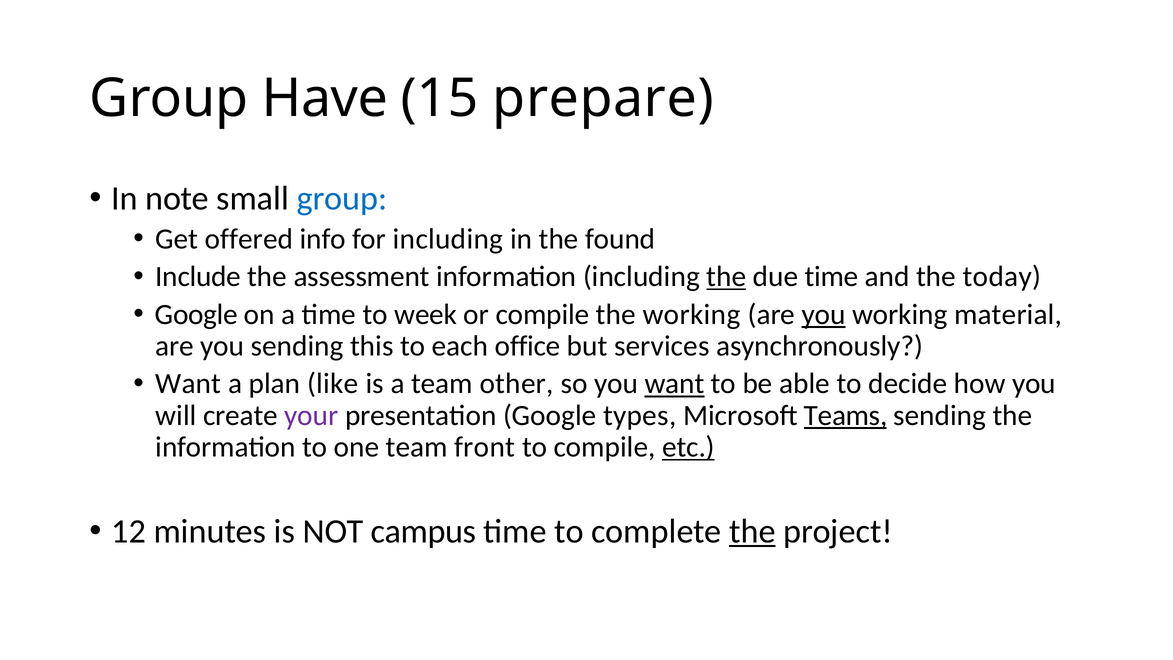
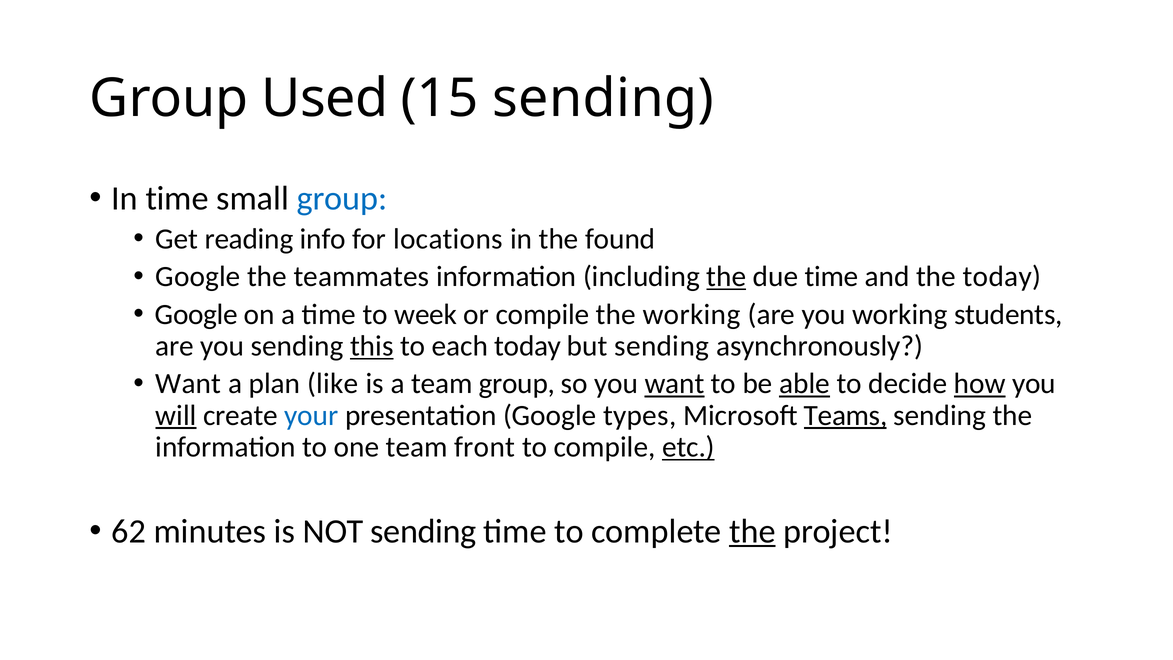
Have: Have -> Used (325, 99)
15 prepare: prepare -> sending (603, 99)
In note: note -> time (177, 198)
offered: offered -> reading (249, 239)
for including: including -> locations (448, 239)
Include: Include -> Google (198, 277)
assessment: assessment -> teammates (361, 277)
you underline: present -> none (824, 314)
material: material -> students (1008, 314)
this underline: none -> present (372, 346)
each office: office -> today (528, 346)
but services: services -> sending (662, 346)
team other: other -> group (517, 384)
able underline: none -> present (805, 384)
how underline: none -> present (980, 384)
will underline: none -> present (176, 415)
your colour: purple -> blue (311, 415)
12: 12 -> 62 (129, 531)
NOT campus: campus -> sending (423, 531)
